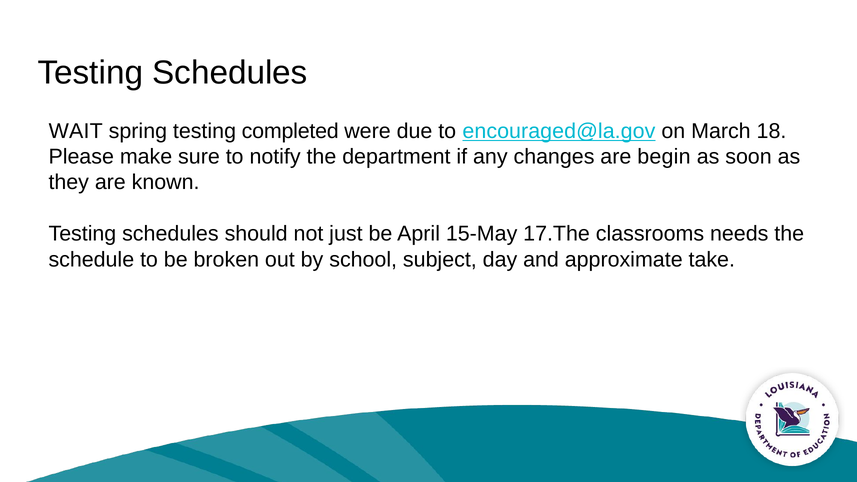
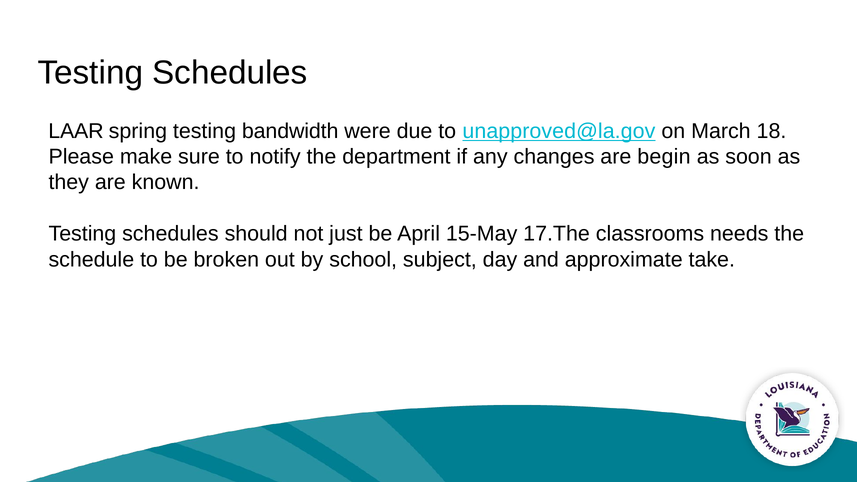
WAIT: WAIT -> LAAR (76, 131)
completed: completed -> bandwidth (290, 131)
encouraged@la.gov: encouraged@la.gov -> unapproved@la.gov (559, 131)
